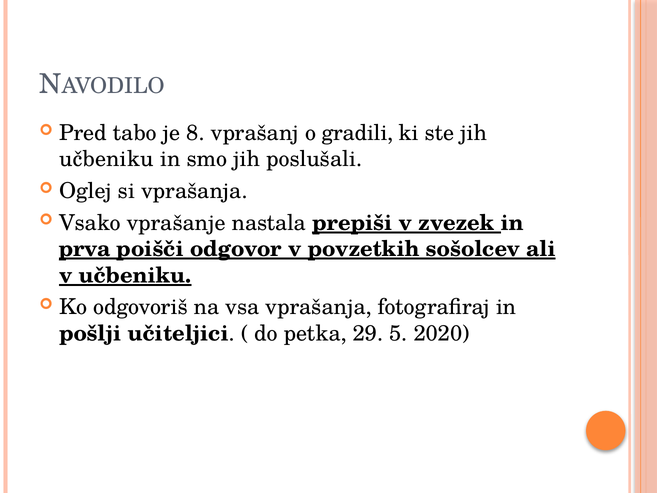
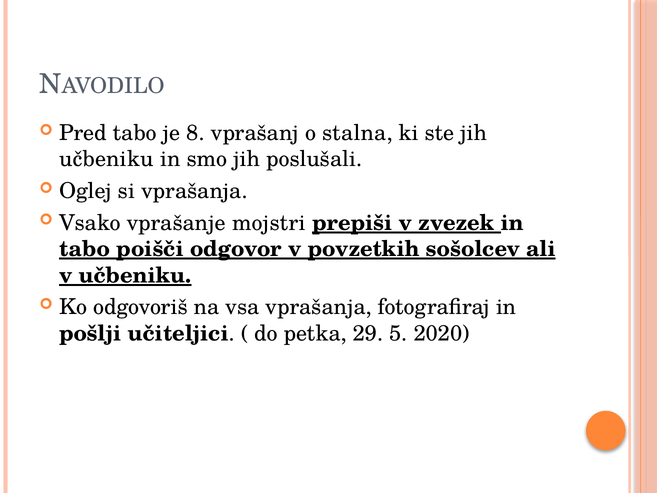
gradili: gradili -> stalna (357, 133)
nastala: nastala -> mojstri (269, 223)
prva: prva -> tabo (84, 249)
